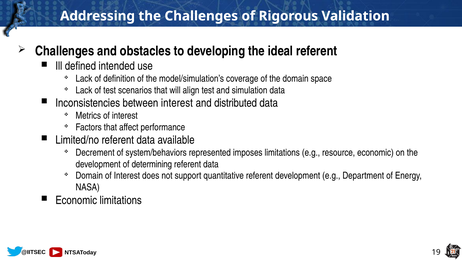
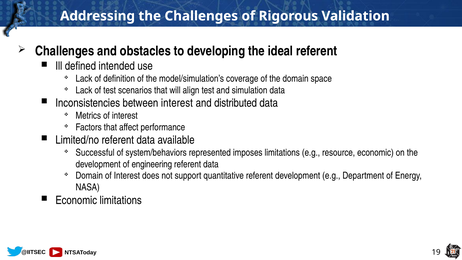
Decrement: Decrement -> Successful (95, 153)
determining: determining -> engineering (152, 164)
